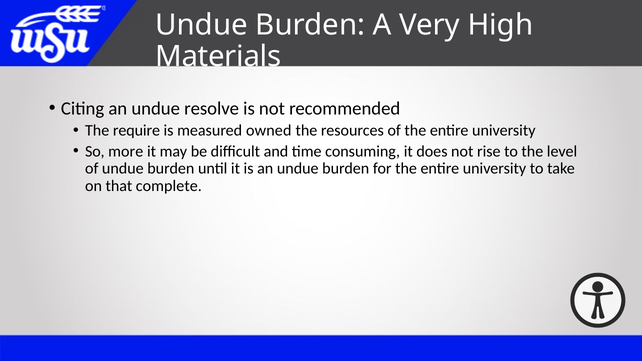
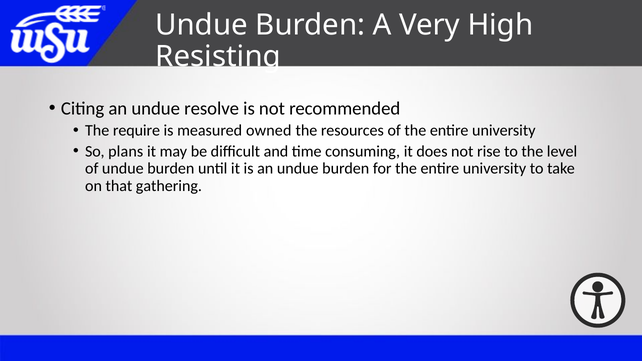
Materials: Materials -> Resisting (218, 57)
more: more -> plans (126, 151)
complete: complete -> gathering (169, 186)
